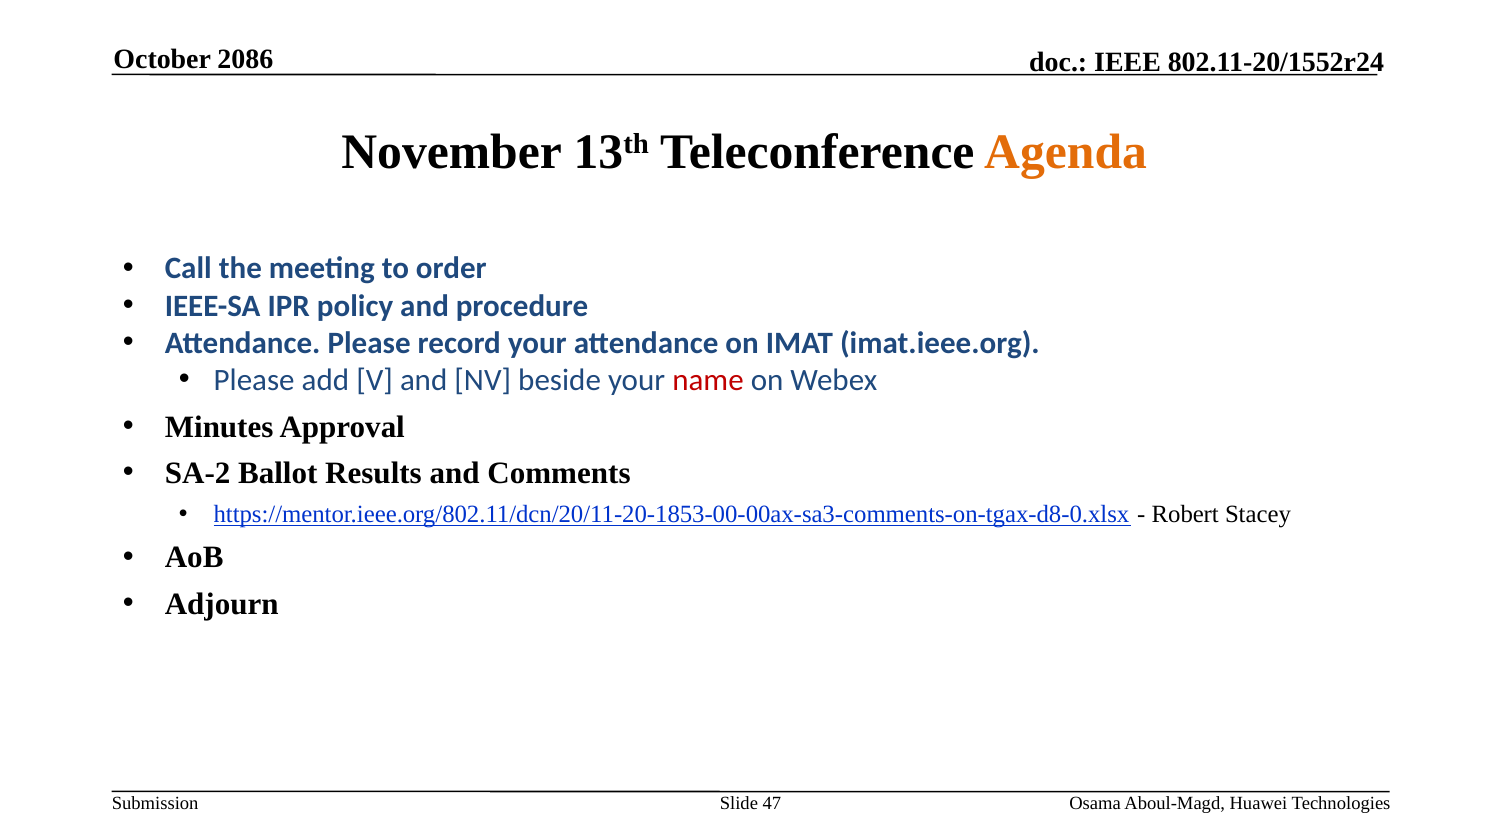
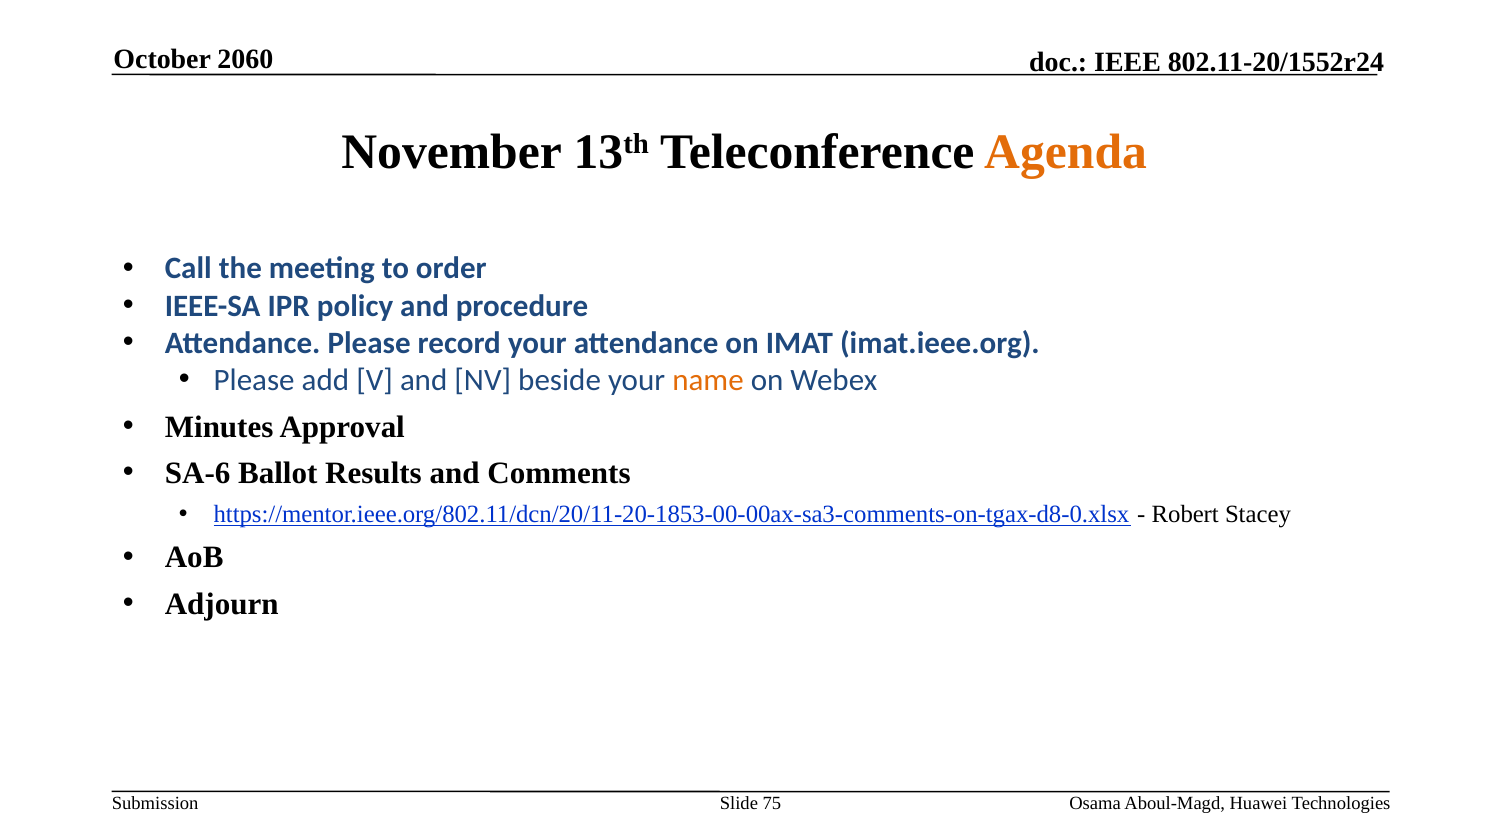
2086: 2086 -> 2060 (245, 59)
name colour: red -> orange (708, 380)
SA-2: SA-2 -> SA-6 (198, 473)
47: 47 -> 75 (772, 803)
